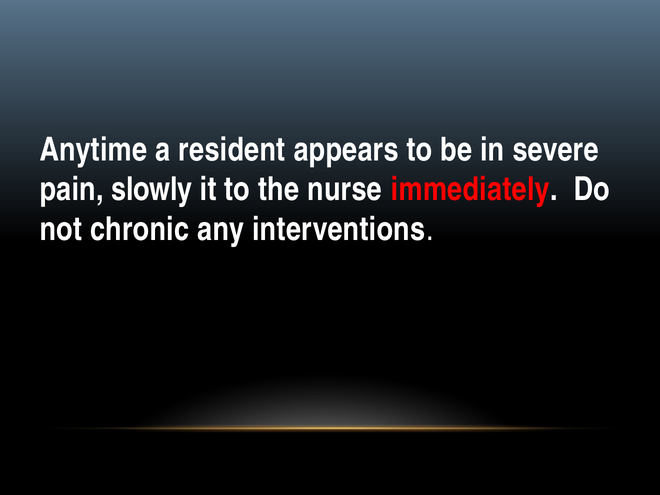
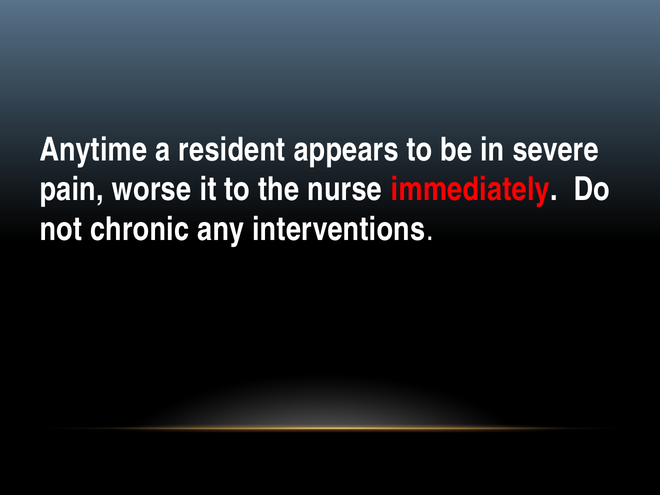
slowly: slowly -> worse (152, 190)
